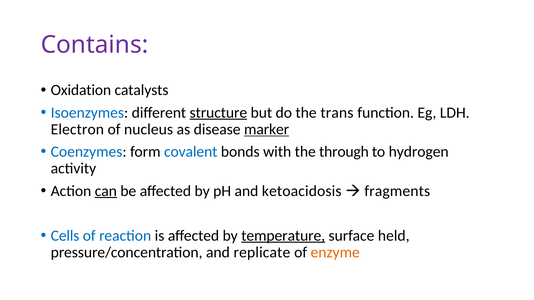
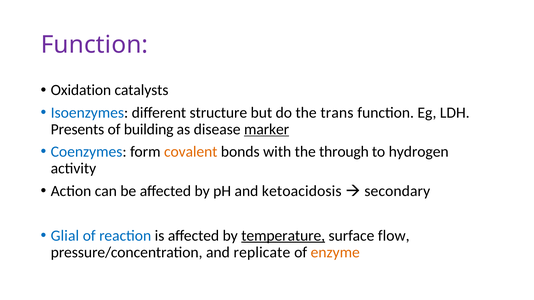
Contains: Contains -> Function (94, 45)
structure underline: present -> none (218, 113)
Electron: Electron -> Presents (77, 129)
nucleus: nucleus -> building (149, 129)
covalent colour: blue -> orange (191, 152)
can underline: present -> none (106, 191)
fragments: fragments -> secondary (397, 191)
Cells: Cells -> Glial (65, 236)
held: held -> flow (394, 236)
